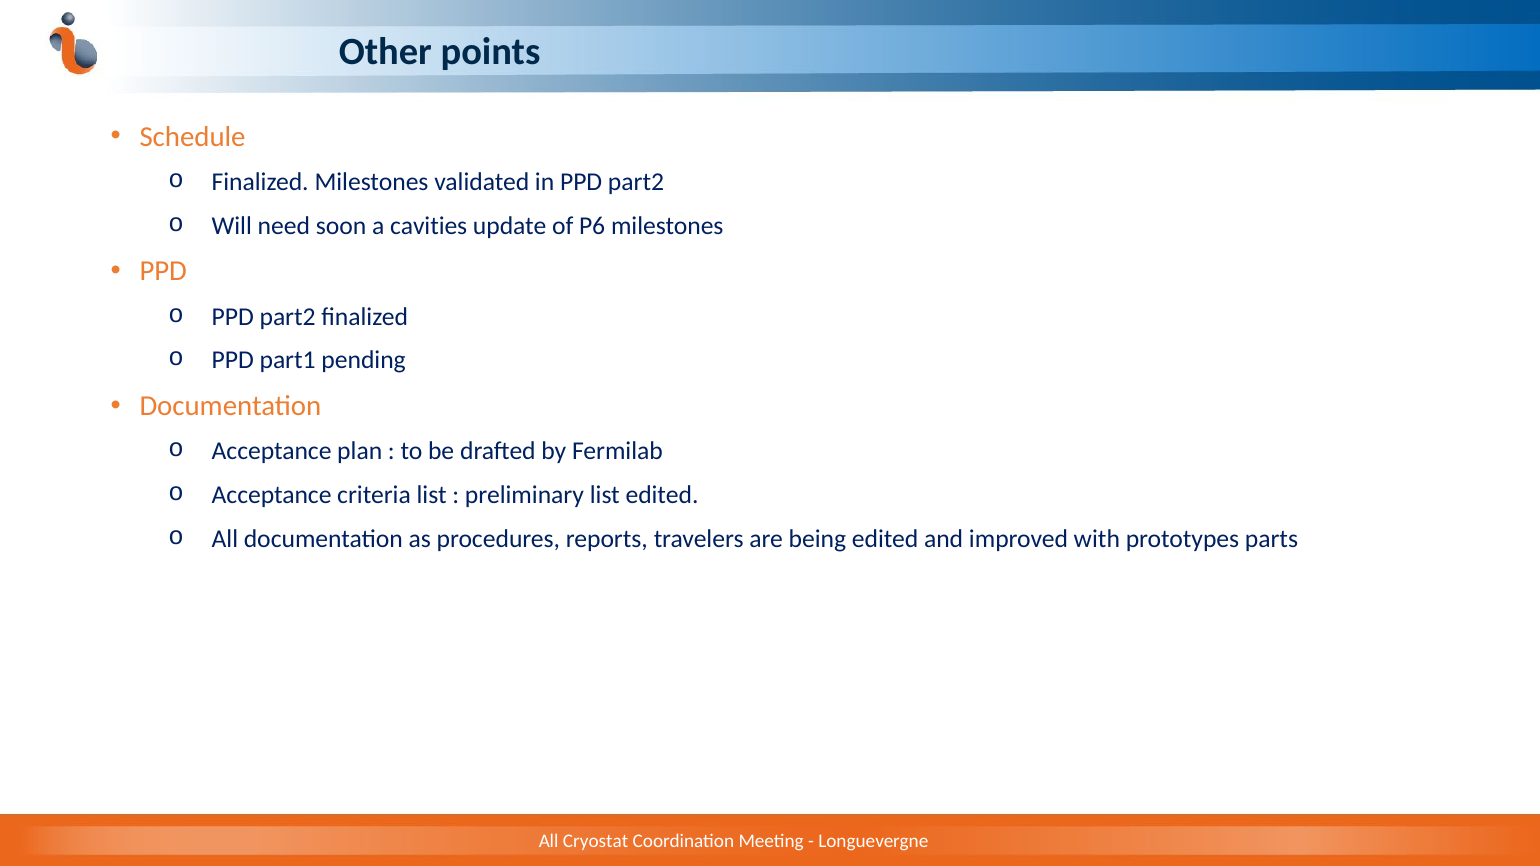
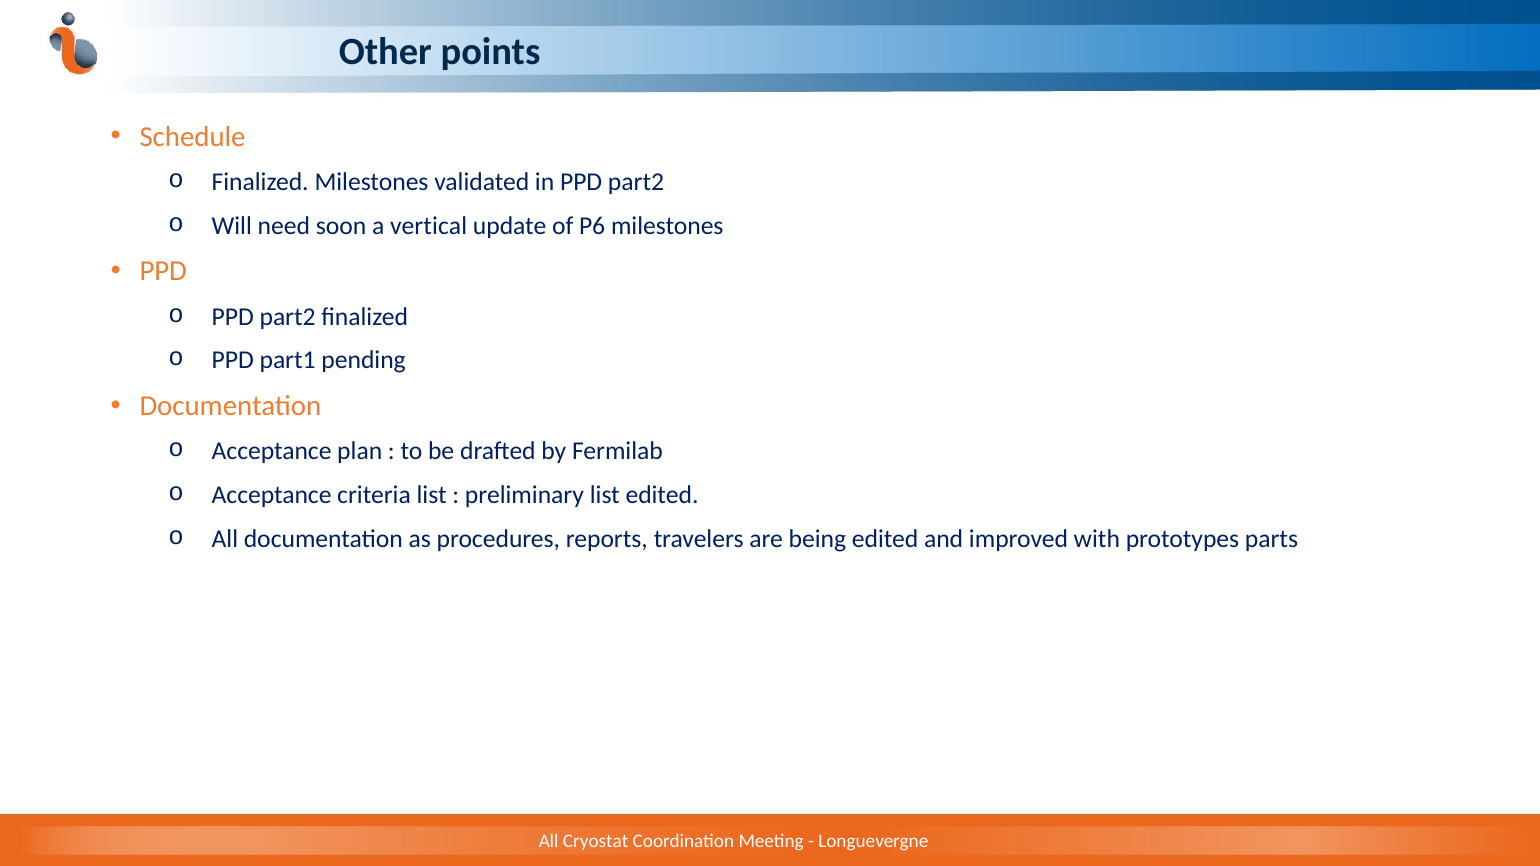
cavities: cavities -> vertical (429, 226)
